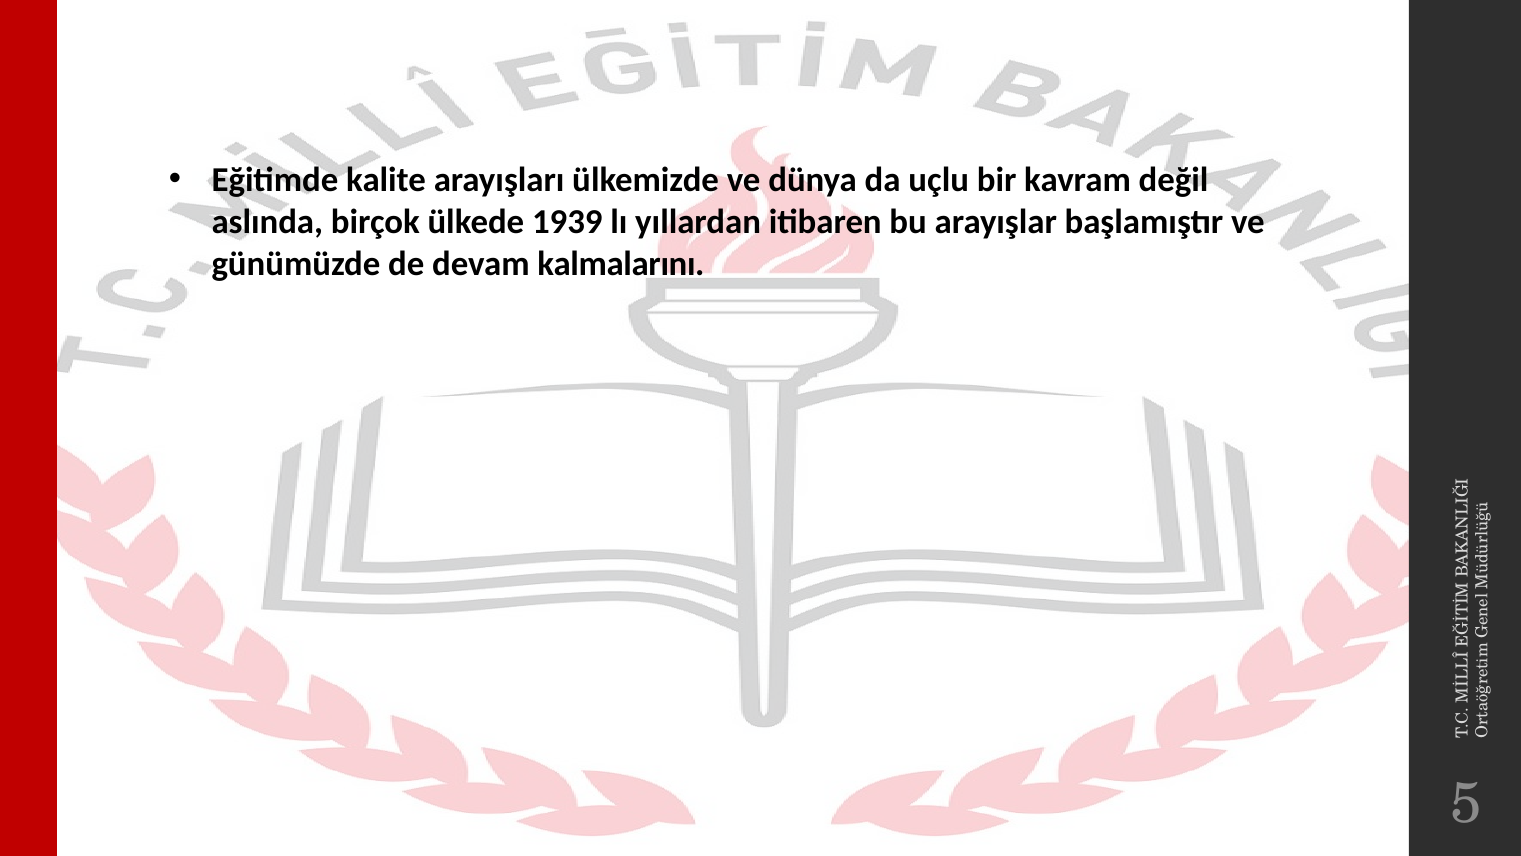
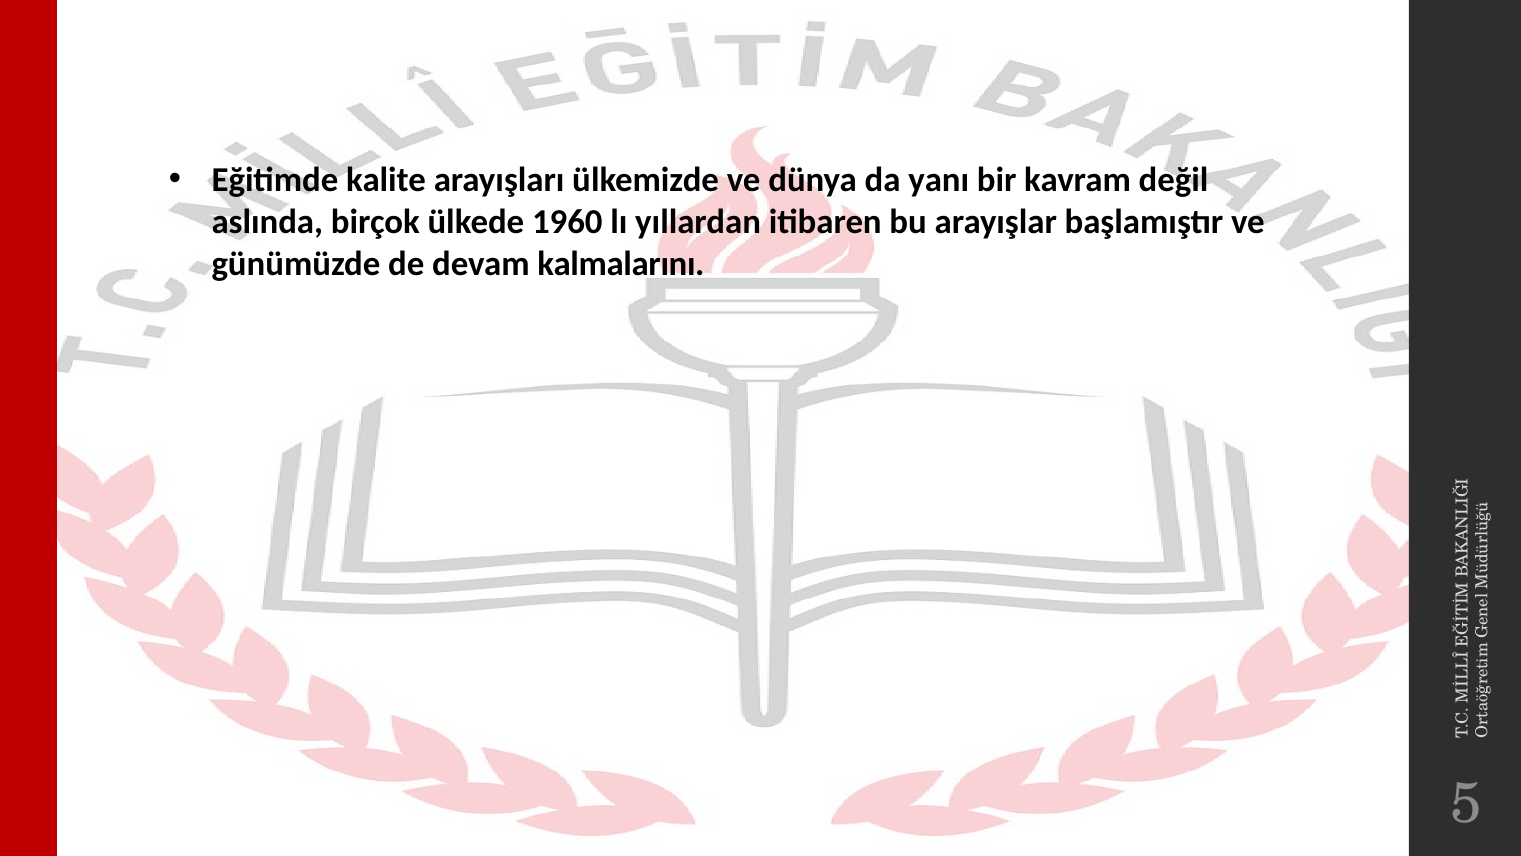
uçlu: uçlu -> yanı (939, 180)
1939: 1939 -> 1960 (567, 222)
